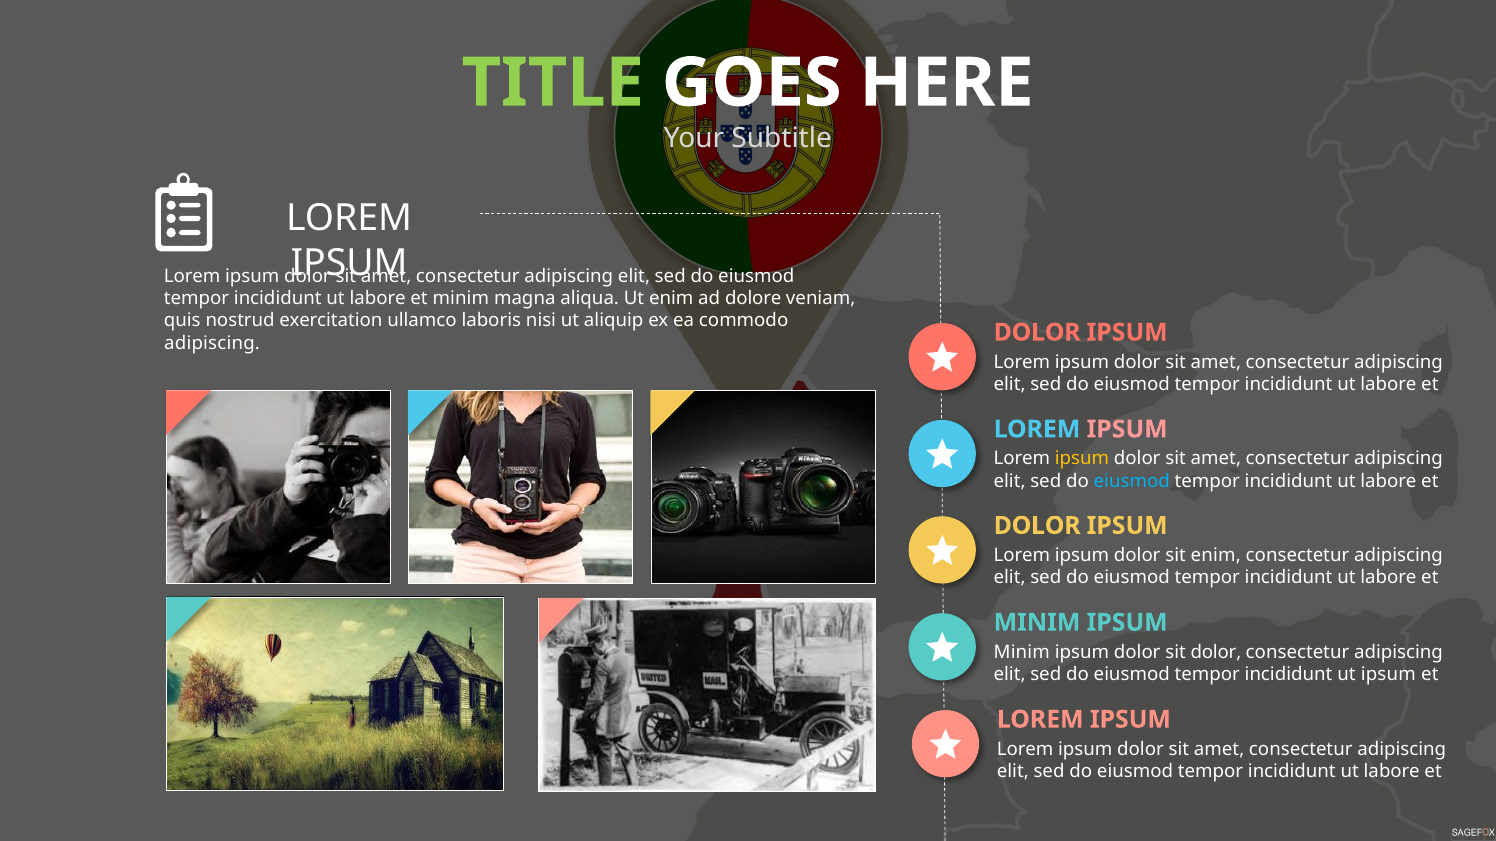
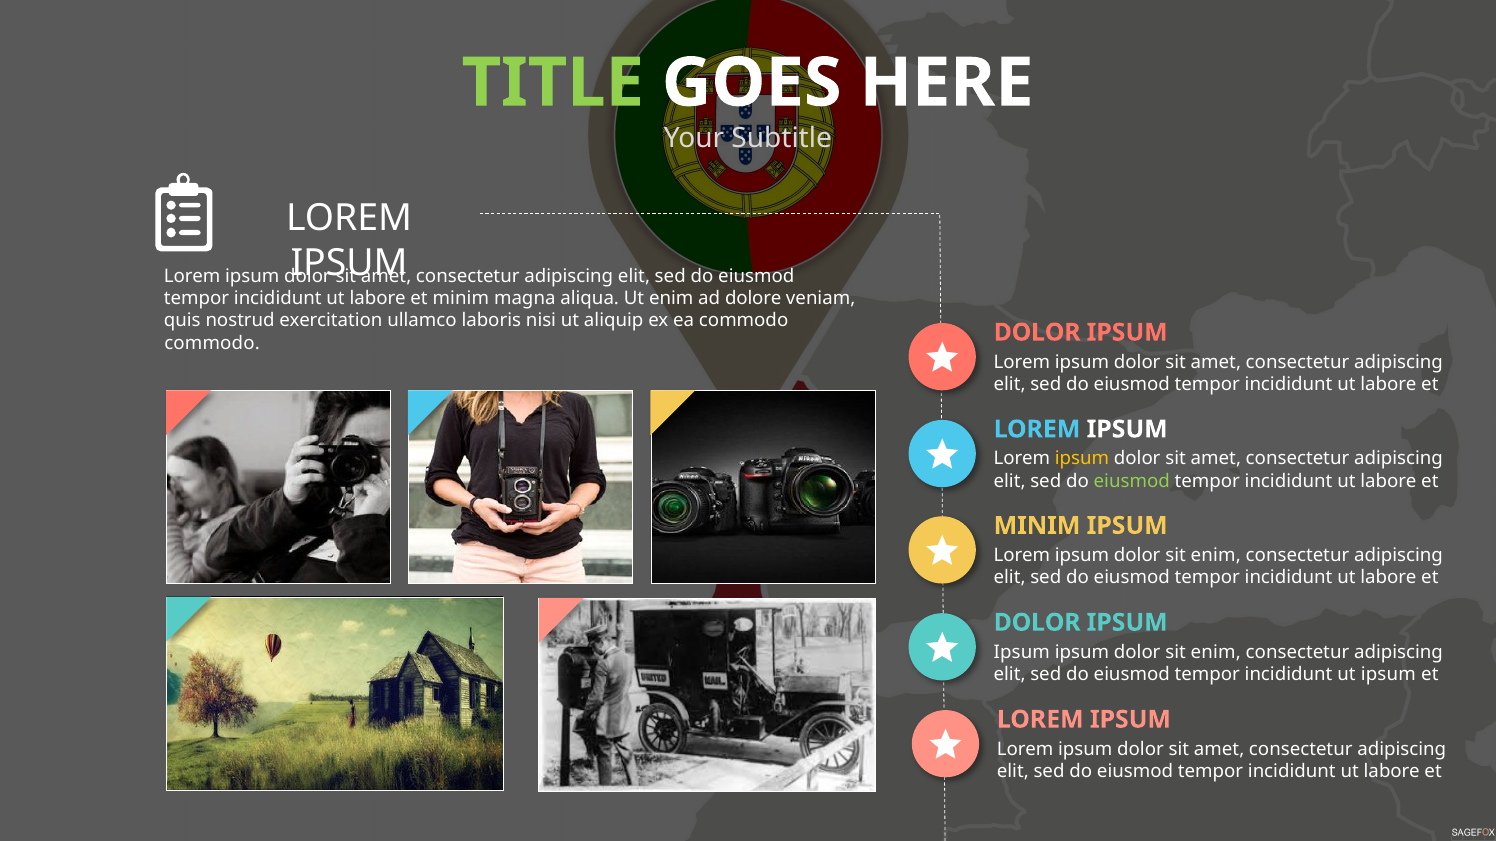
adipiscing: adipiscing -> commodo (212, 343)
IPSUM colour: pink -> white (1127, 430)
eiusmod colour: light blue -> light green (1132, 481)
DOLOR: DOLOR -> MINIM (1037, 526)
MINIM: MINIM -> DOLOR (1037, 623)
Minim: Minim -> Ipsum (1022, 652)
dolor: dolor -> enim (1216, 652)
